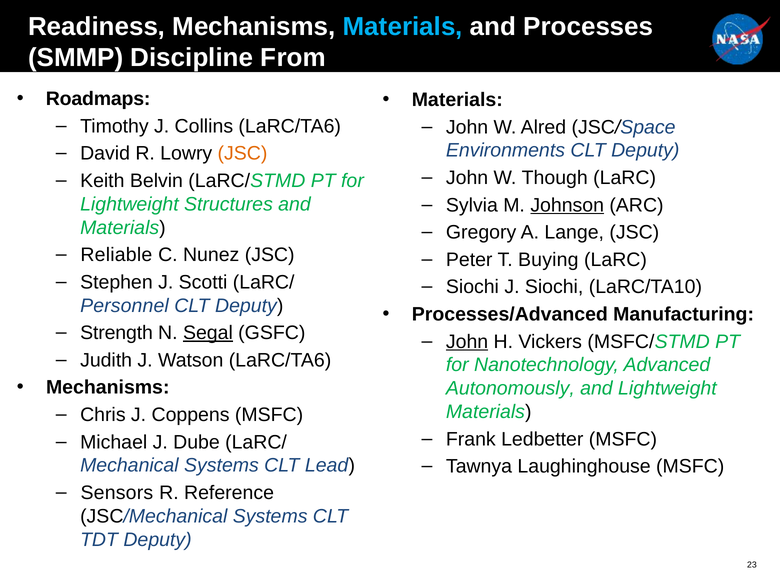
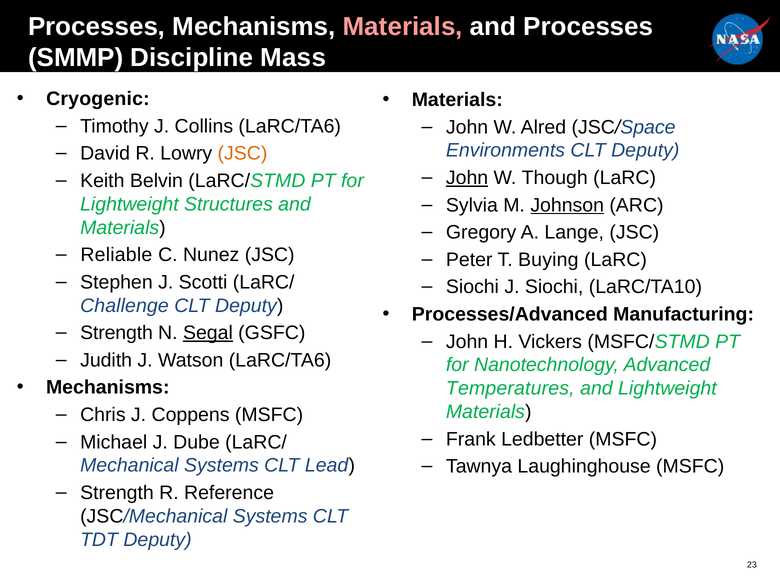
Readiness: Readiness -> Processes (97, 27)
Materials colour: light blue -> pink (403, 27)
From: From -> Mass (293, 58)
Roadmaps: Roadmaps -> Cryogenic (98, 99)
John underline: none -> present (467, 178)
Personnel: Personnel -> Challenge (124, 306)
John underline: present -> none (467, 342)
Autonomously: Autonomously -> Temperatures (510, 388)
Sensors: Sensors -> Strength (117, 493)
